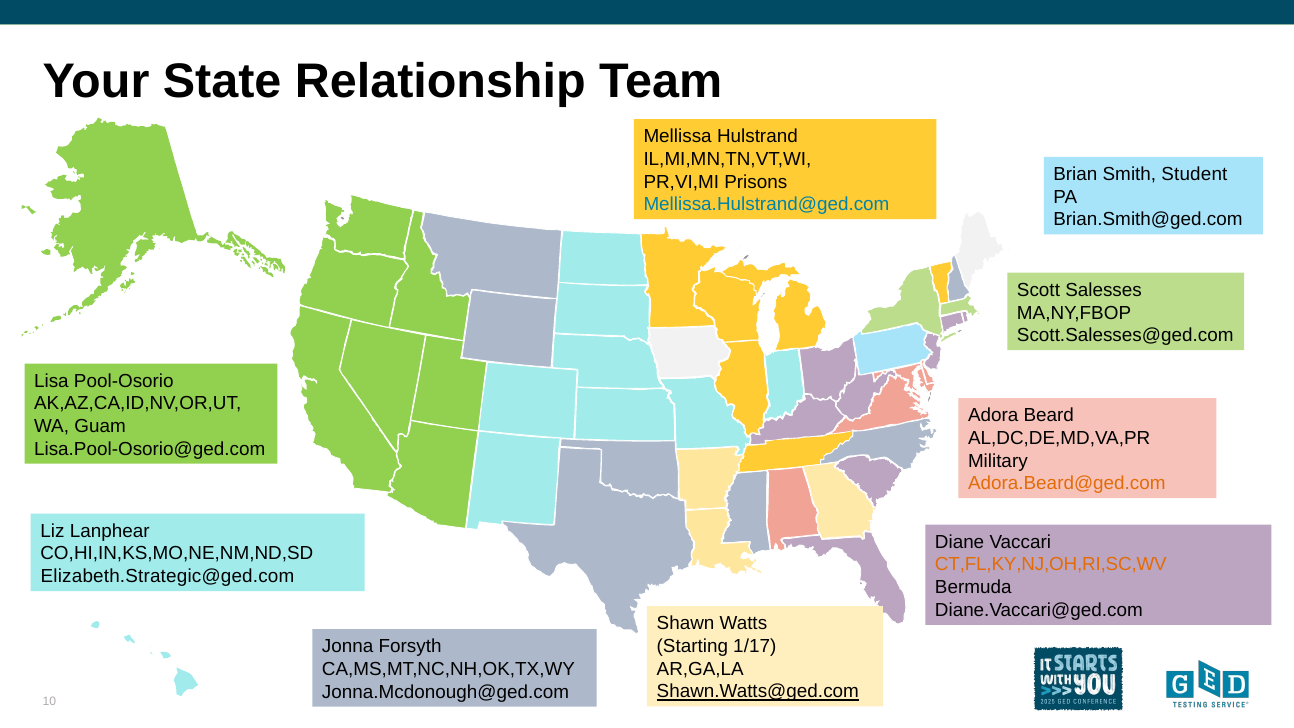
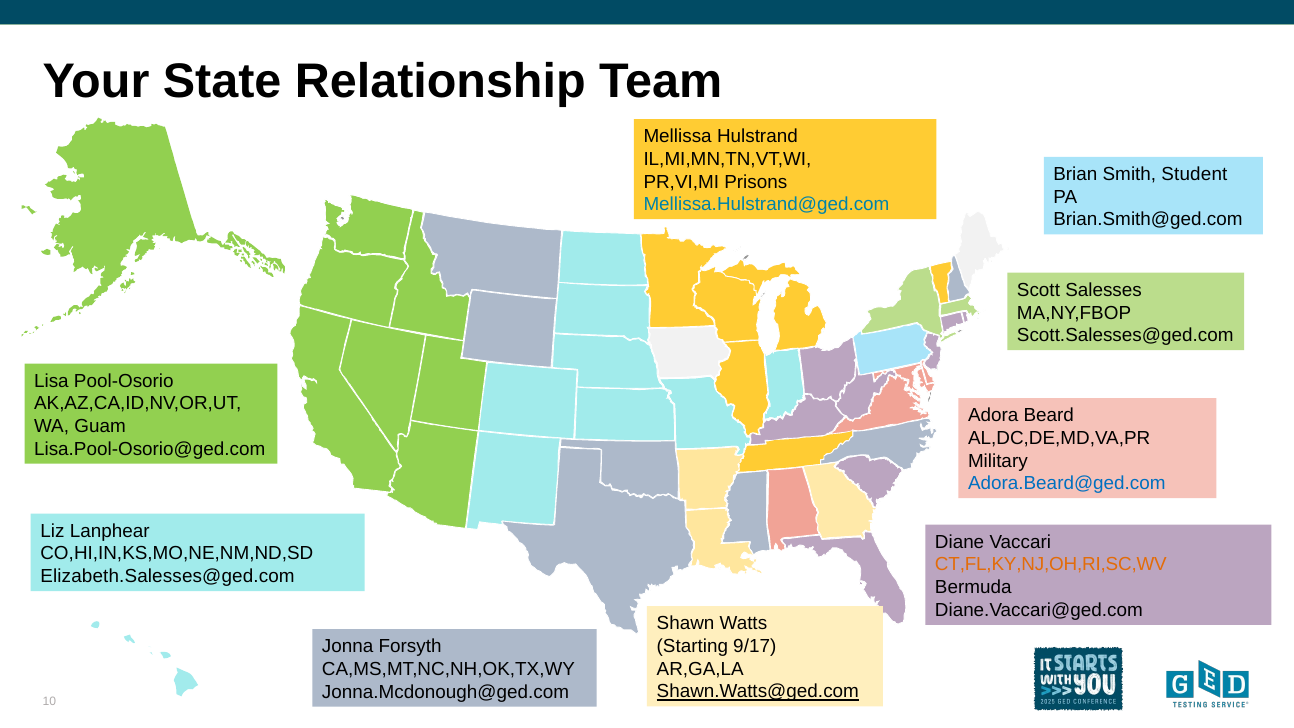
Adora.Beard@ged.com colour: orange -> blue (1067, 483)
Elizabeth.Strategic@ged.com: Elizabeth.Strategic@ged.com -> Elizabeth.Salesses@ged.com (168, 576)
1/17: 1/17 -> 9/17 (755, 646)
